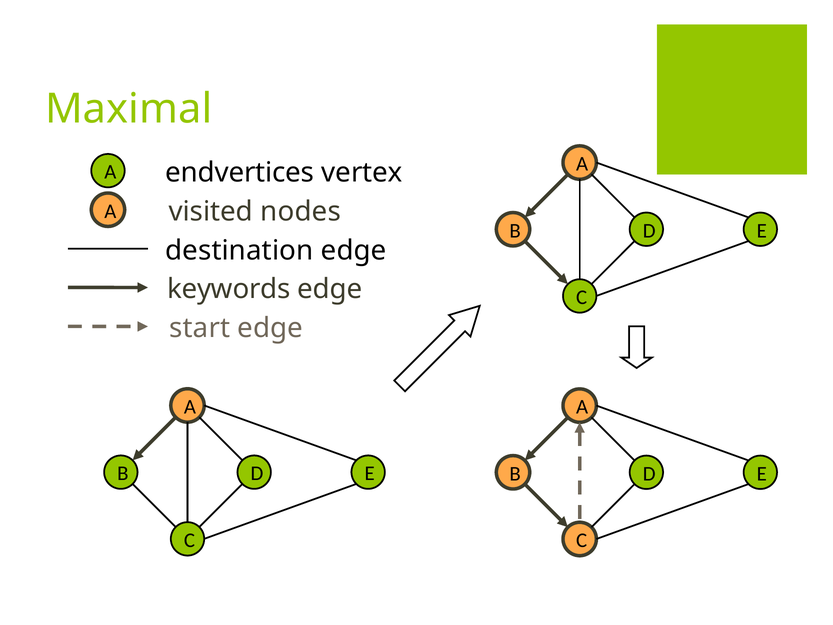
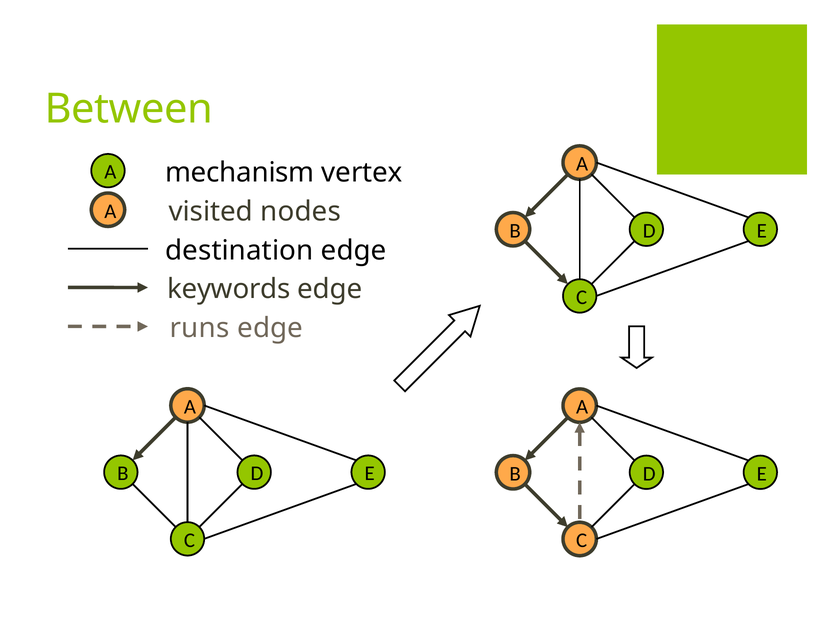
Maximal: Maximal -> Between (129, 109)
endvertices: endvertices -> mechanism (240, 172)
start: start -> runs (200, 328)
